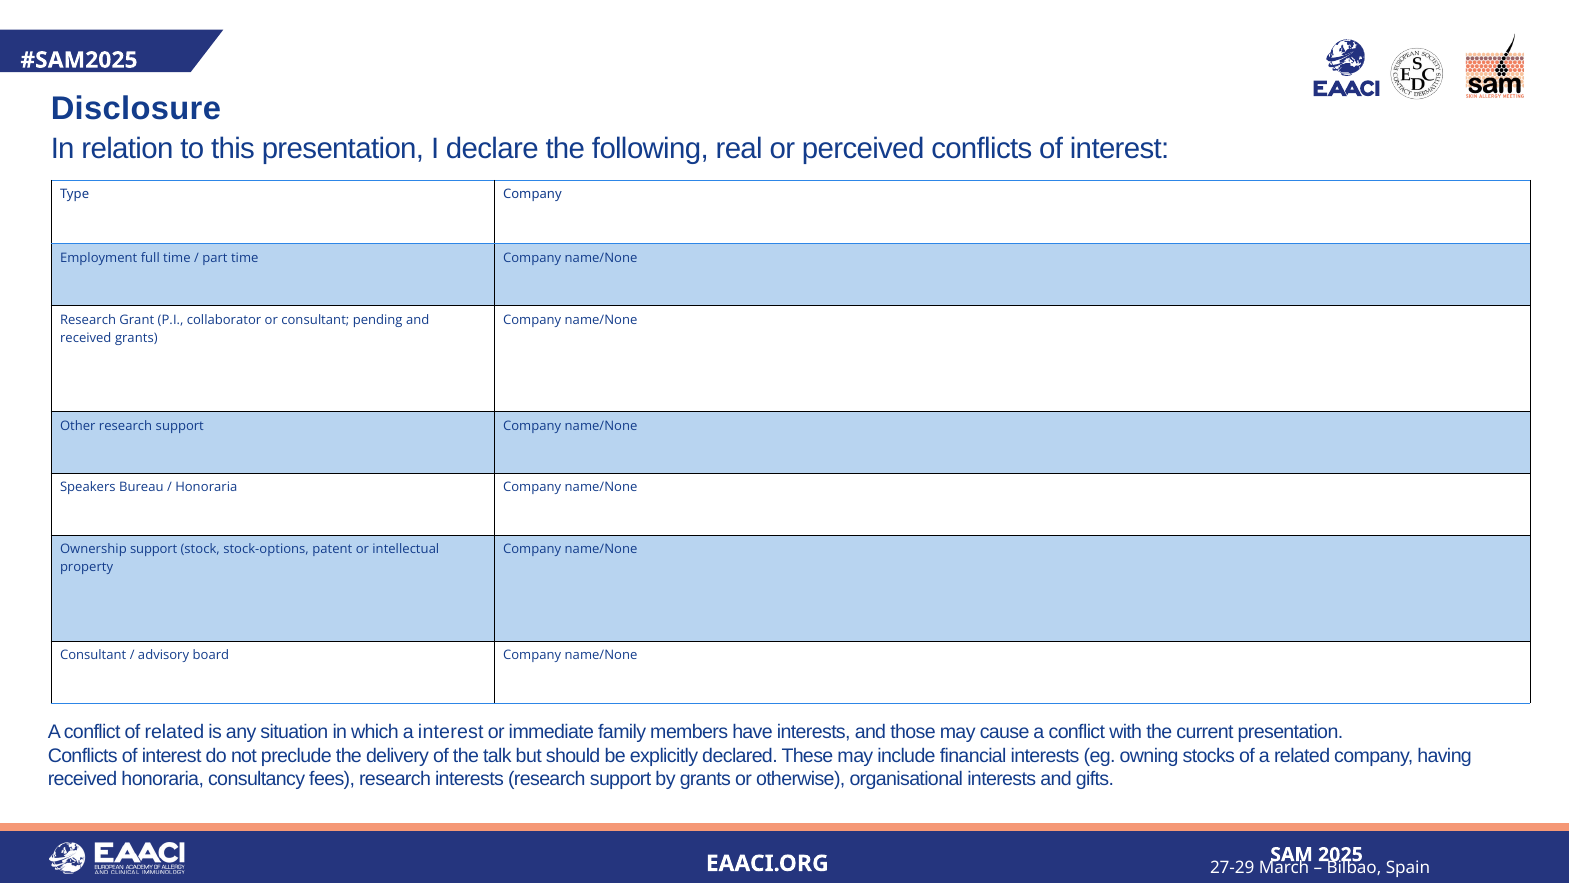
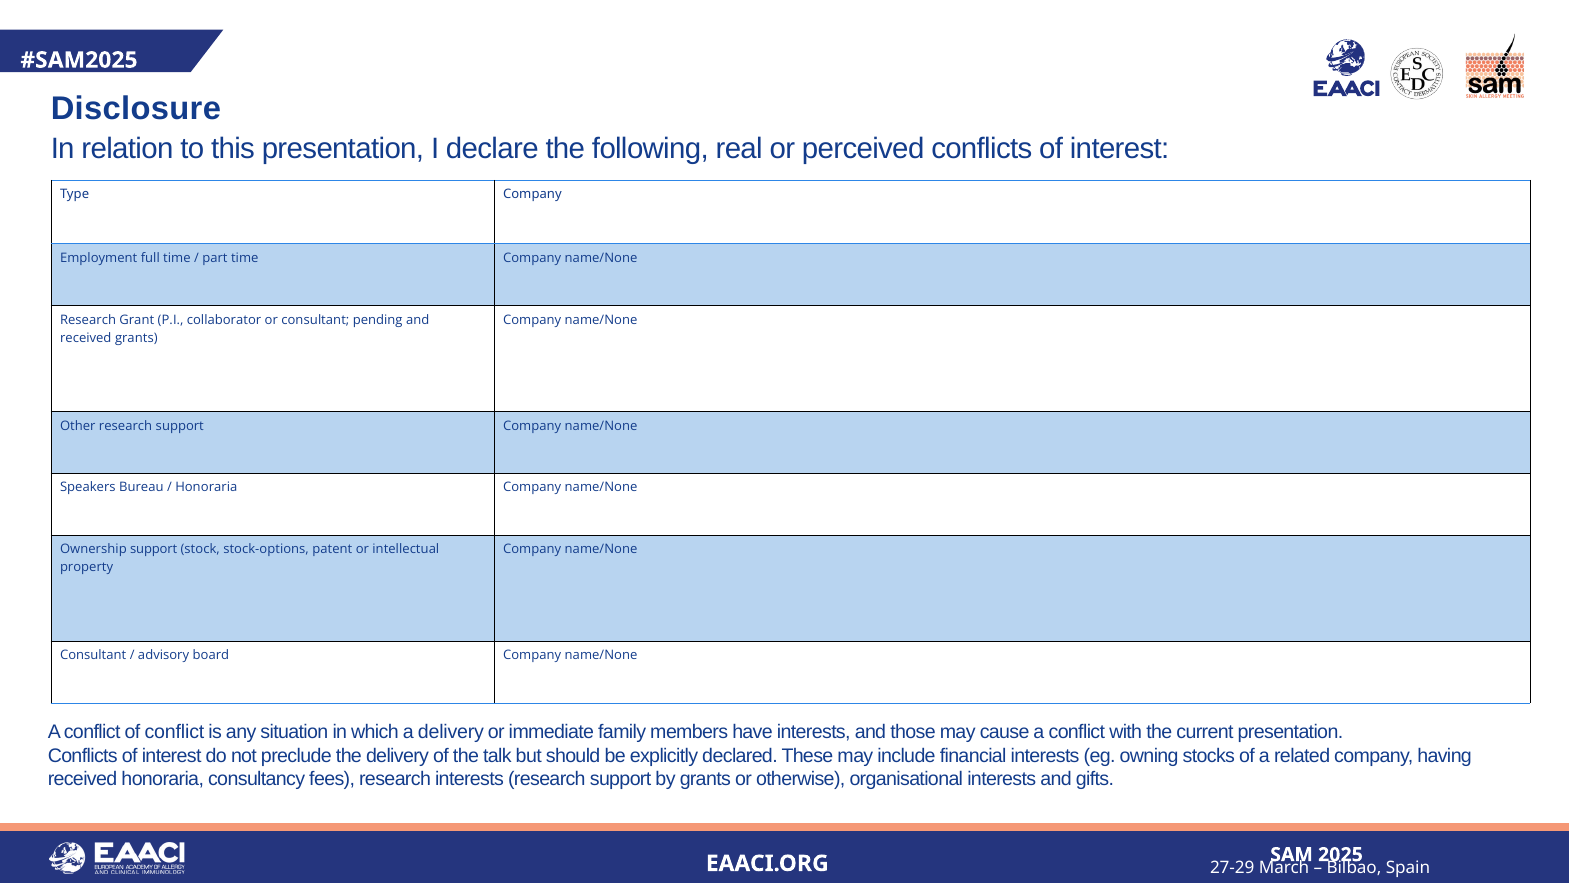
of related: related -> conflict (174, 732)
a interest: interest -> delivery (451, 732)
